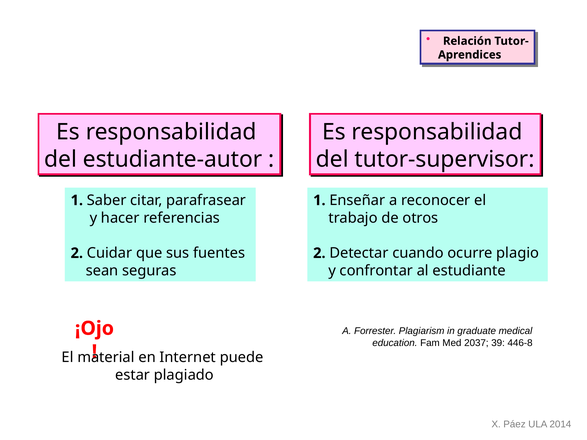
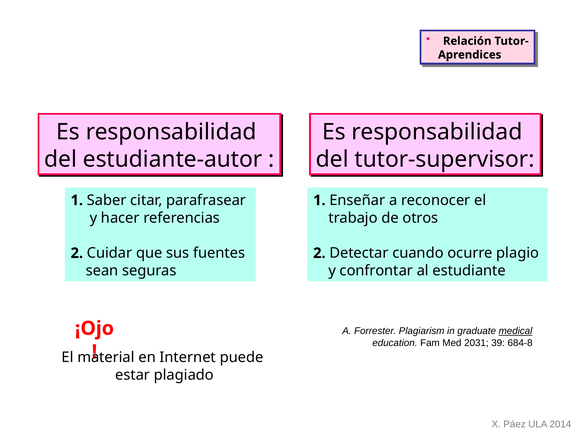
medical underline: none -> present (516, 331)
2037: 2037 -> 2031 (476, 343)
446-8: 446-8 -> 684-8 (520, 343)
